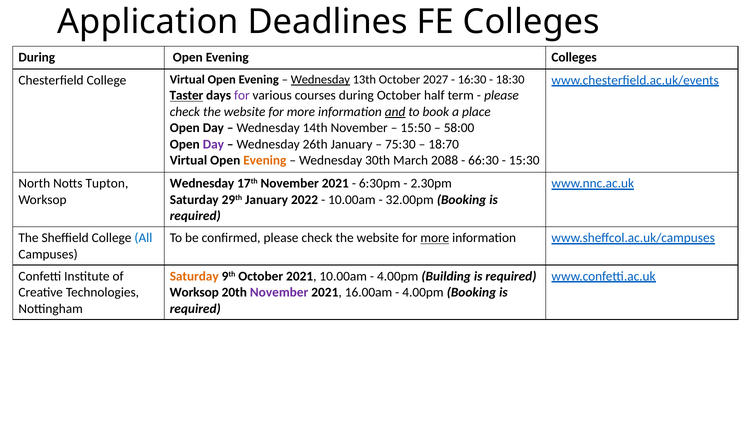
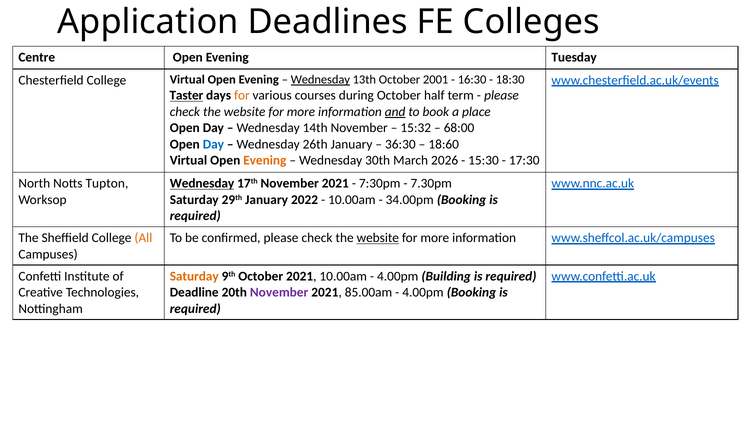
During: During -> Centre (37, 57)
Evening Colleges: Colleges -> Tuesday (574, 57)
2027: 2027 -> 2001 (436, 80)
for colour: purple -> orange (242, 95)
15:50: 15:50 -> 15:32 (416, 128)
58:00: 58:00 -> 68:00 (459, 128)
Day colour: purple -> blue (213, 144)
75:30: 75:30 -> 36:30 (400, 144)
18:70: 18:70 -> 18:60 (444, 144)
2088: 2088 -> 2026 (445, 161)
66:30: 66:30 -> 15:30 (484, 161)
15:30: 15:30 -> 17:30 (524, 161)
Wednesday underline: none -> present (202, 183)
6:30pm: 6:30pm -> 7:30pm (380, 183)
2.30pm: 2.30pm -> 7.30pm (431, 183)
32.00pm: 32.00pm -> 34.00pm (410, 200)
All colour: blue -> orange (143, 238)
website underline: none -> present (378, 238)
more underline: present -> none (435, 238)
Worksop: Worksop -> Deadline (194, 292)
16.00am: 16.00am -> 85.00am (368, 292)
